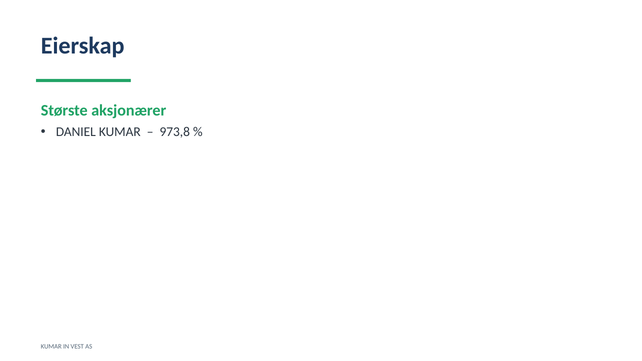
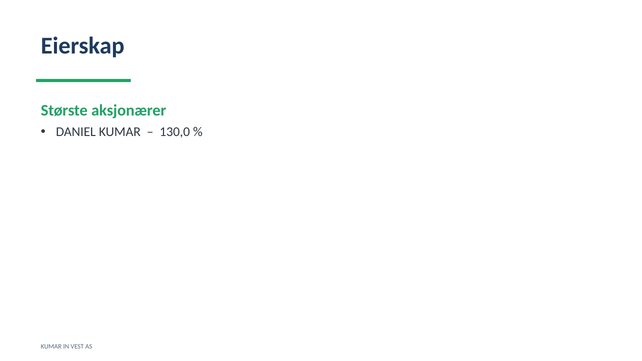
973,8: 973,8 -> 130,0 (175, 132)
